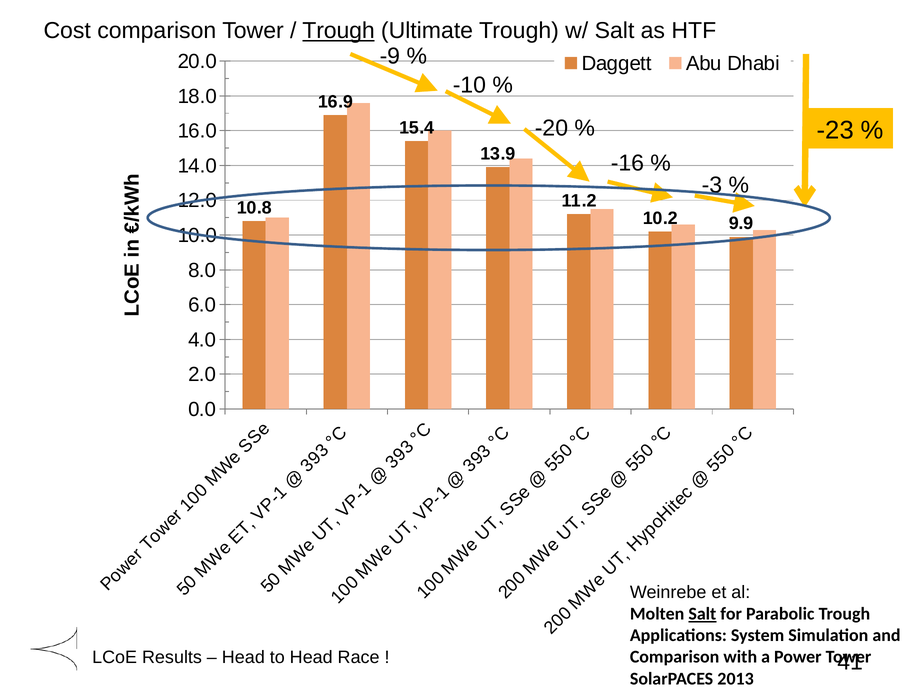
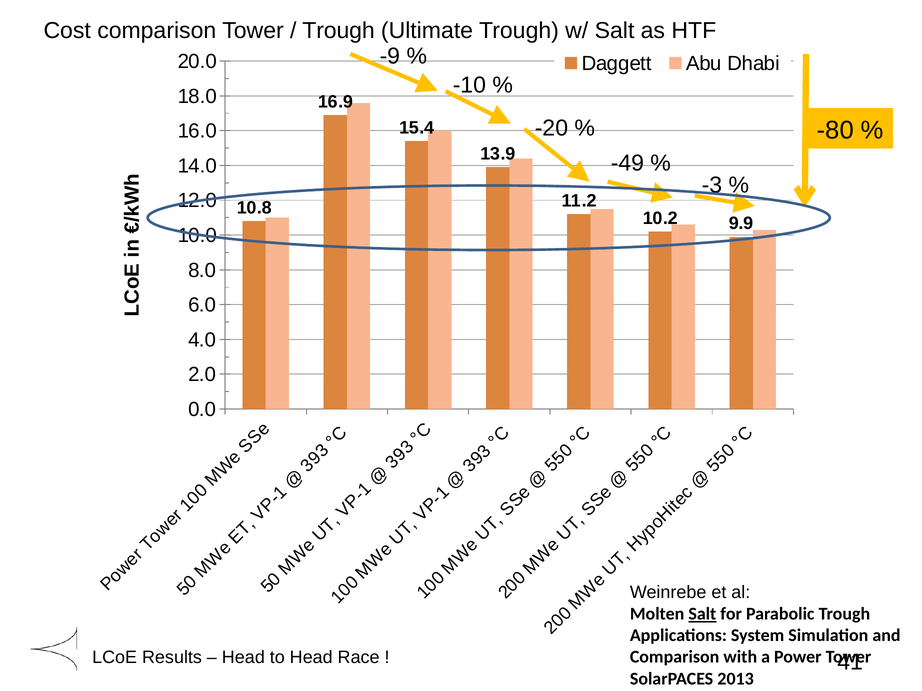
Trough underline: present -> none (339, 31)
-23: -23 -> -80 (835, 130)
-16: -16 -> -49 (627, 163)
